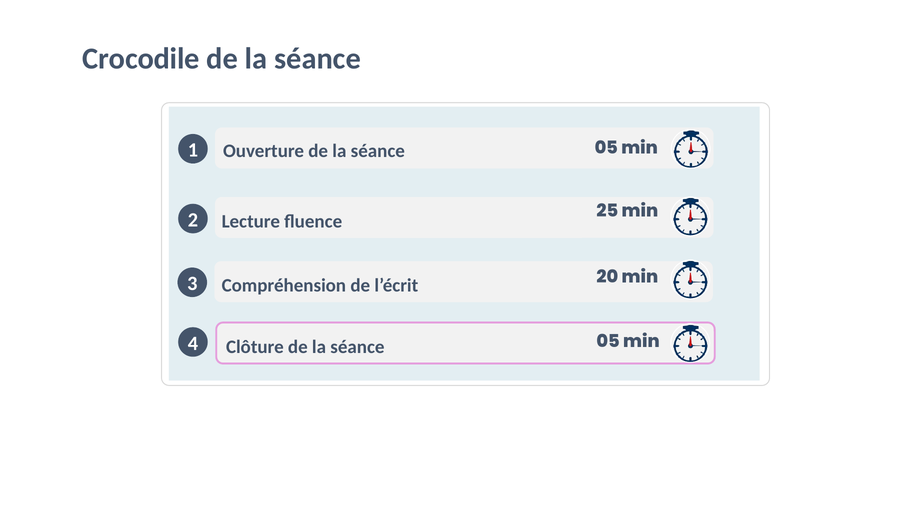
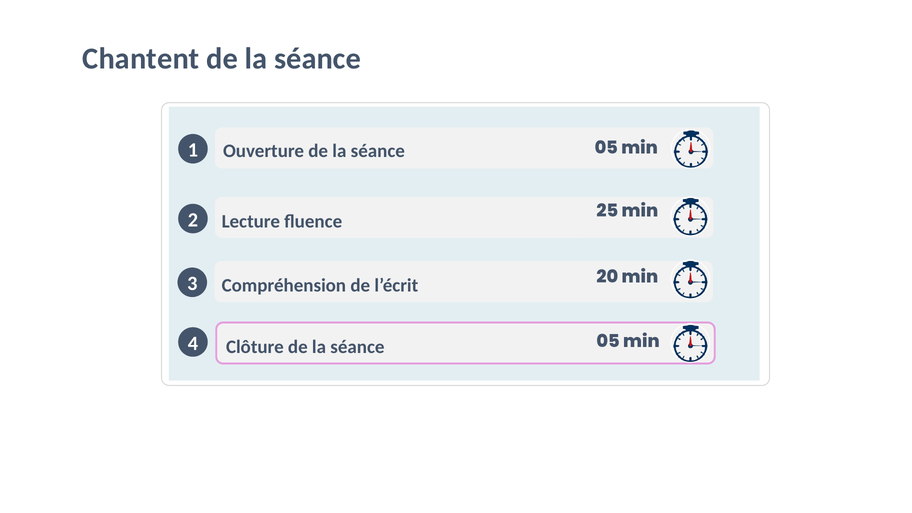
Crocodile: Crocodile -> Chantent (141, 59)
